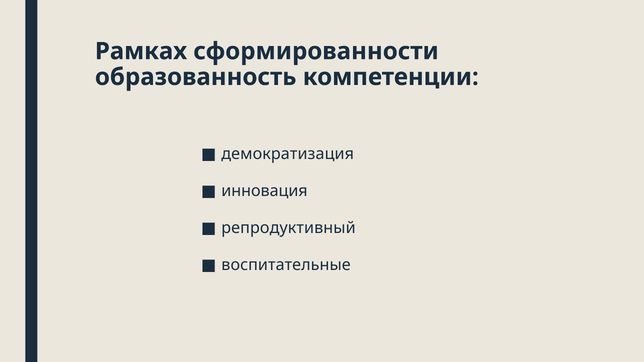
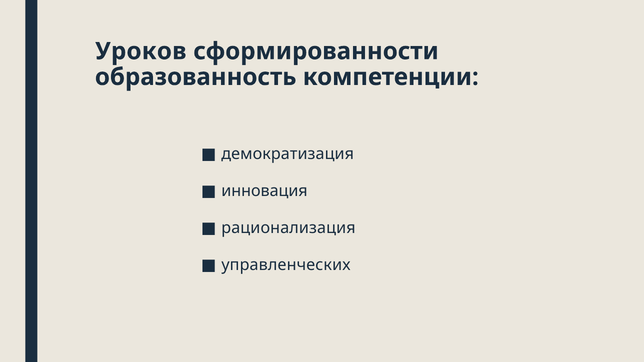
Рамках: Рамках -> Уроков (141, 51)
репродуктивный: репродуктивный -> рационализация (288, 228)
воспитательные: воспитательные -> управленческих (286, 265)
